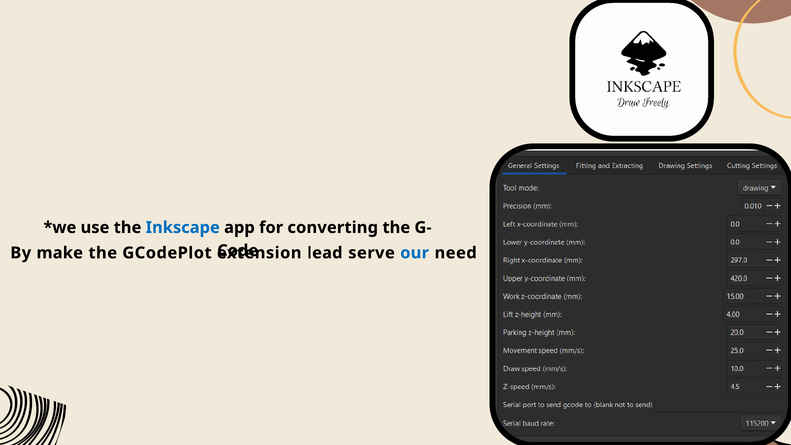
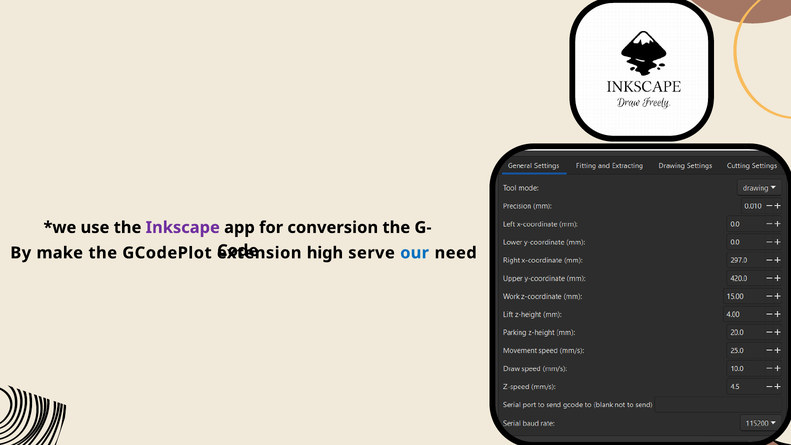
Inkscape colour: blue -> purple (183, 228)
converting: converting -> conversion (333, 228)
lead: lead -> high (325, 253)
